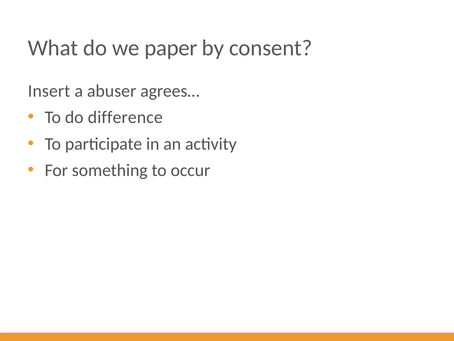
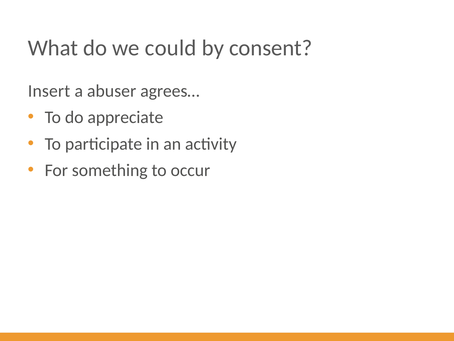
paper: paper -> could (171, 48)
difference: difference -> appreciate (125, 117)
